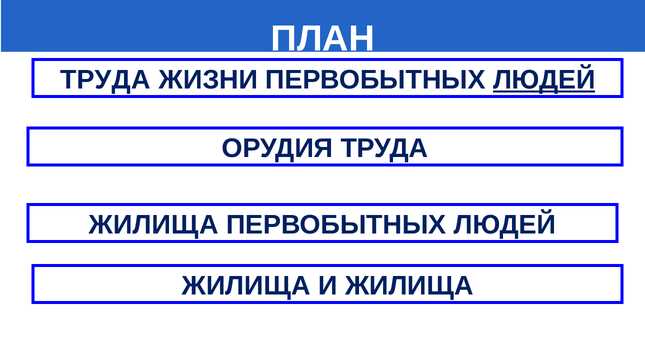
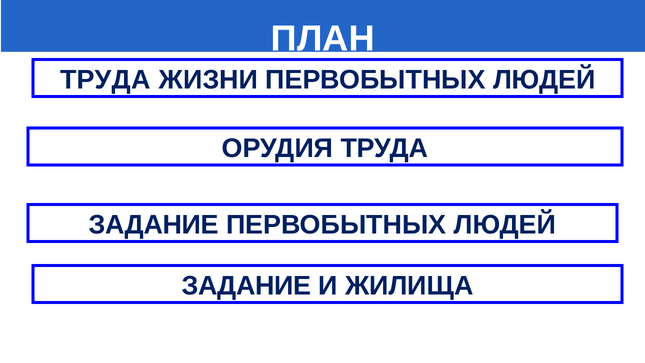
ЛЮДЕЙ underline: present -> none (544, 80)
ЖИЛИЩА: ЖИЛИЩА -> ЗАДАНИЕ (154, 225)
ЖИЛИЩА: ЖИЛИЩА -> ЗАДАНИЕ (246, 286)
